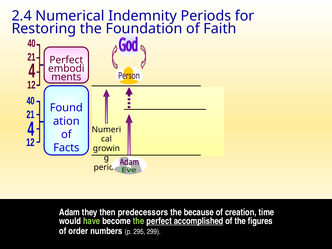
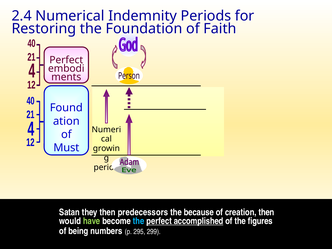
Facts: Facts -> Must (66, 148)
Adam: Adam -> Satan (70, 212)
creation time: time -> then (266, 212)
the colour: light green -> light blue (139, 221)
order: order -> being (78, 231)
